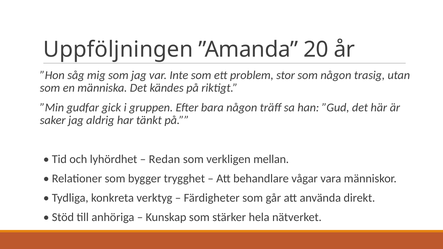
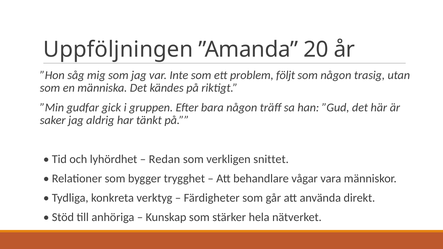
stor: stor -> följt (286, 75)
mellan: mellan -> snittet (271, 159)
